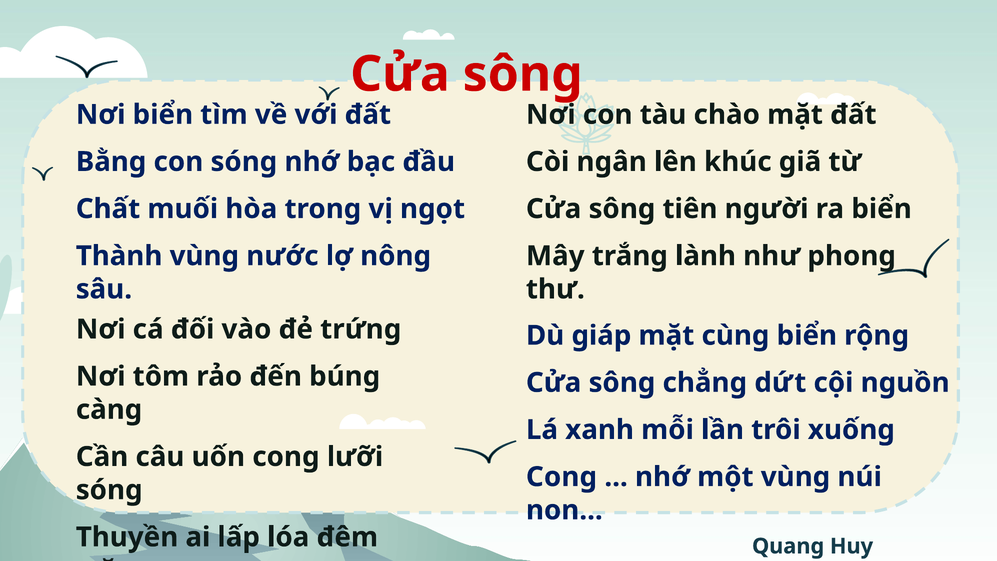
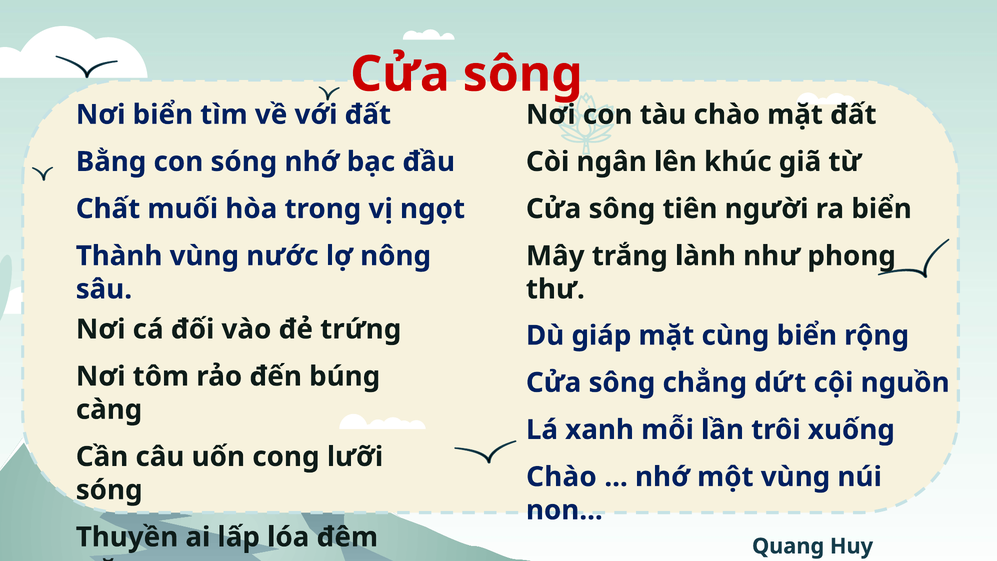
Cong: Cong -> Chào (561, 477)
